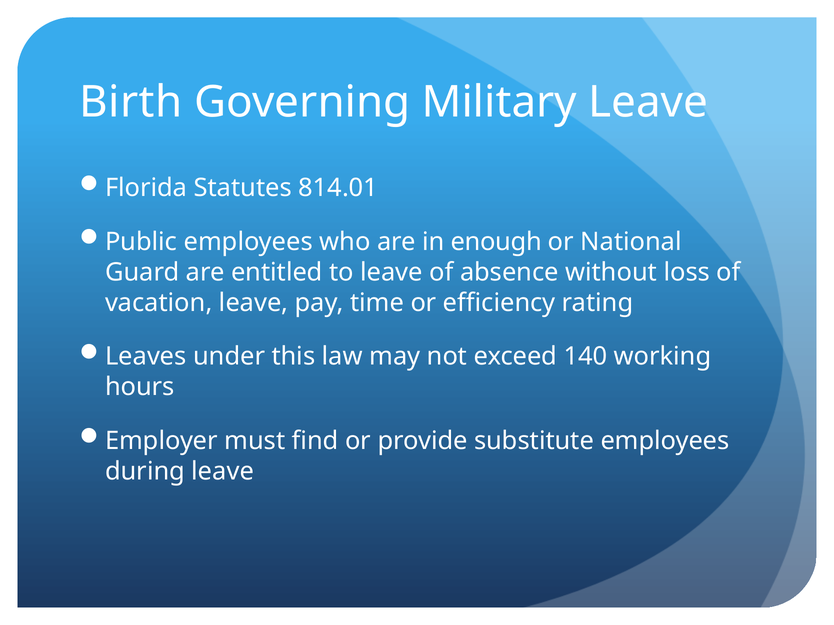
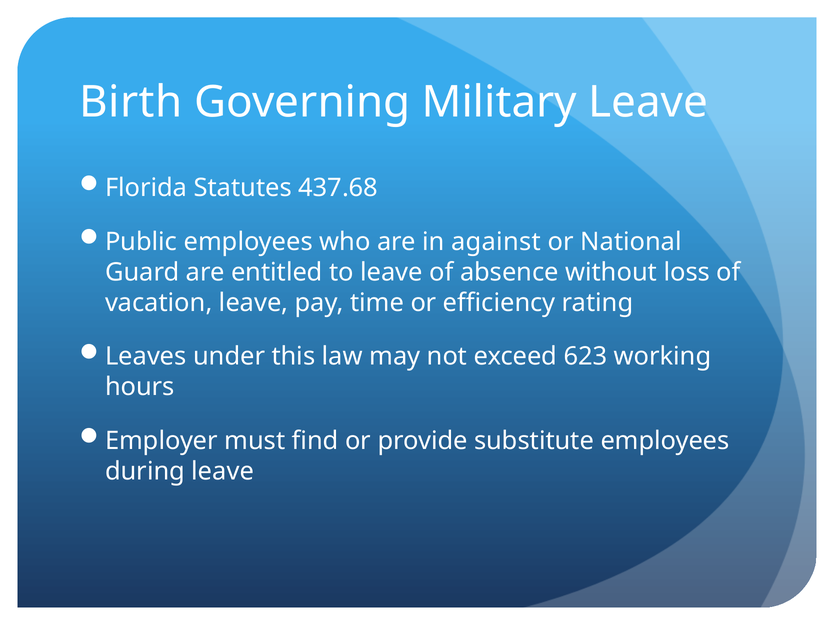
814.01: 814.01 -> 437.68 (338, 188)
enough: enough -> against (496, 242)
140: 140 -> 623 (585, 357)
